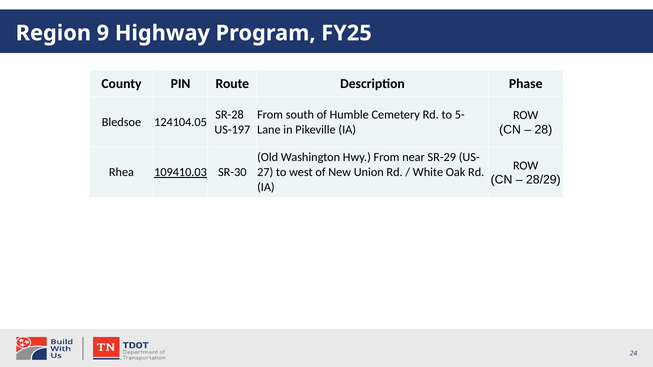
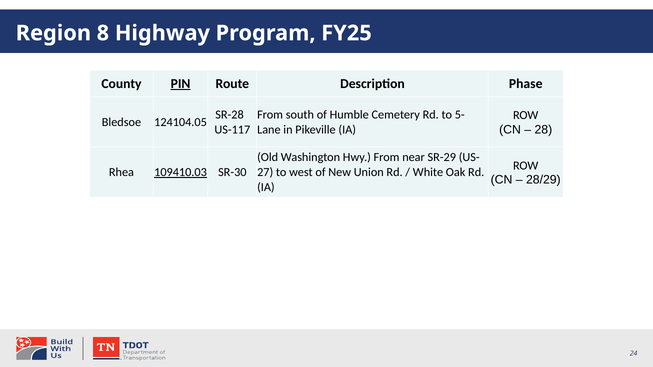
9: 9 -> 8 (103, 33)
PIN underline: none -> present (181, 84)
US-197: US-197 -> US-117 (232, 130)
